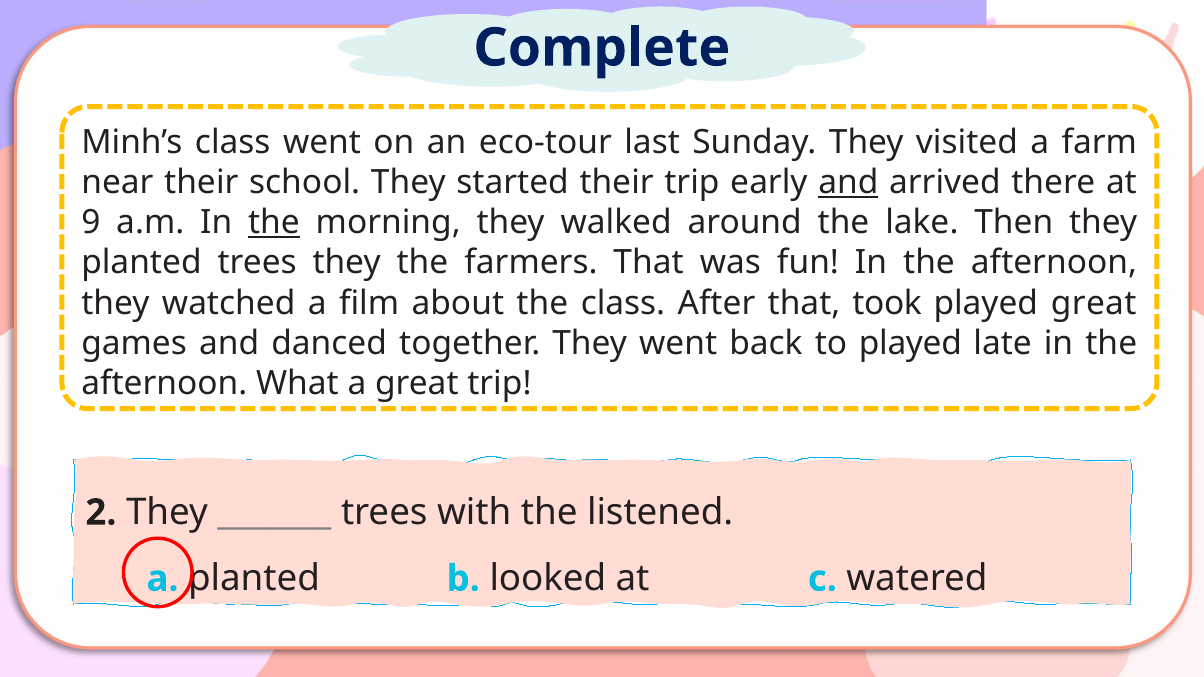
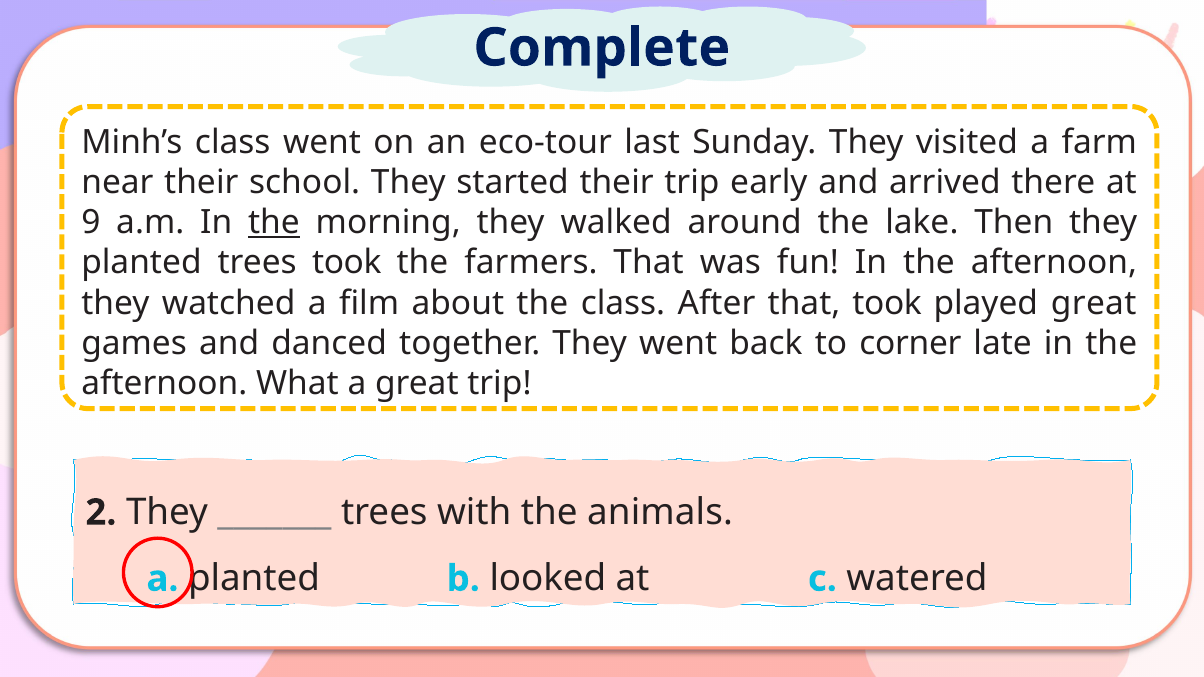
and underline: present -> none (848, 183)
trees they: they -> took (347, 263)
to played: played -> corner (910, 343)
listened: listened -> animals (660, 513)
